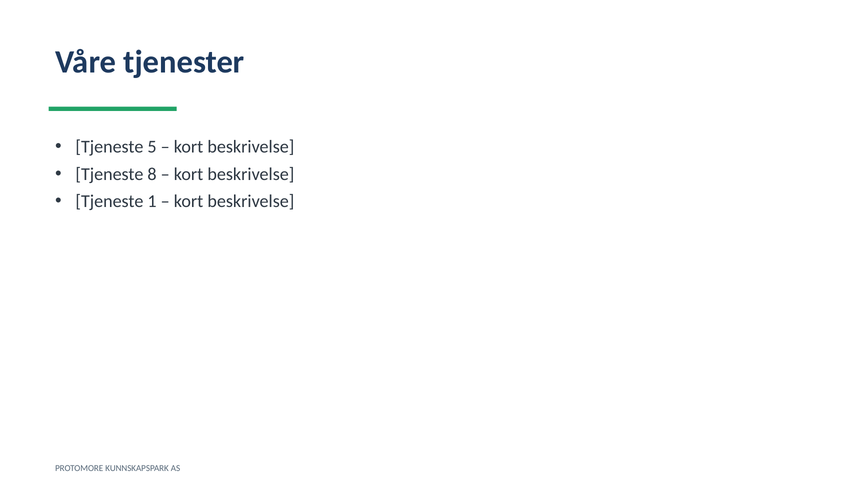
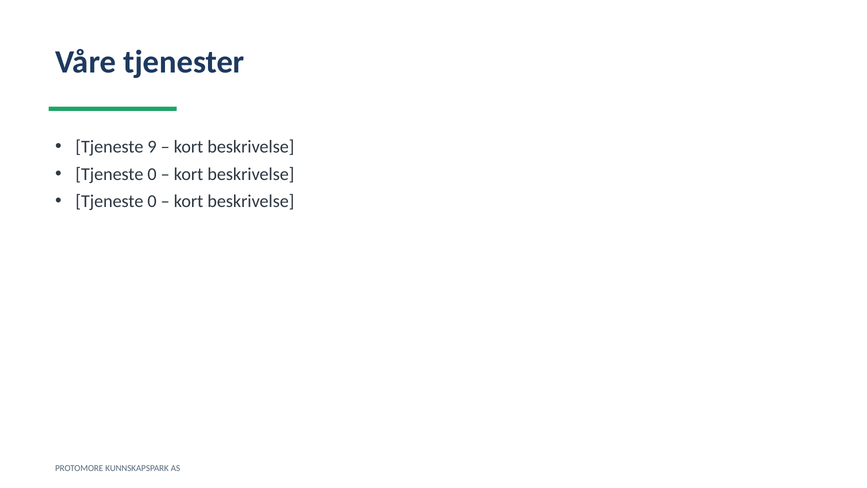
5: 5 -> 9 (152, 147)
8: 8 -> 0 (152, 174)
1: 1 -> 0 (152, 201)
